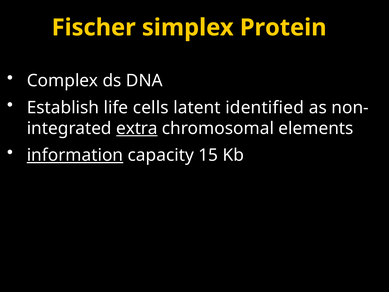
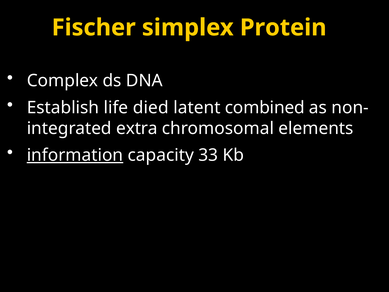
cells: cells -> died (151, 107)
identified: identified -> combined (265, 107)
extra underline: present -> none (137, 128)
15: 15 -> 33 (208, 155)
